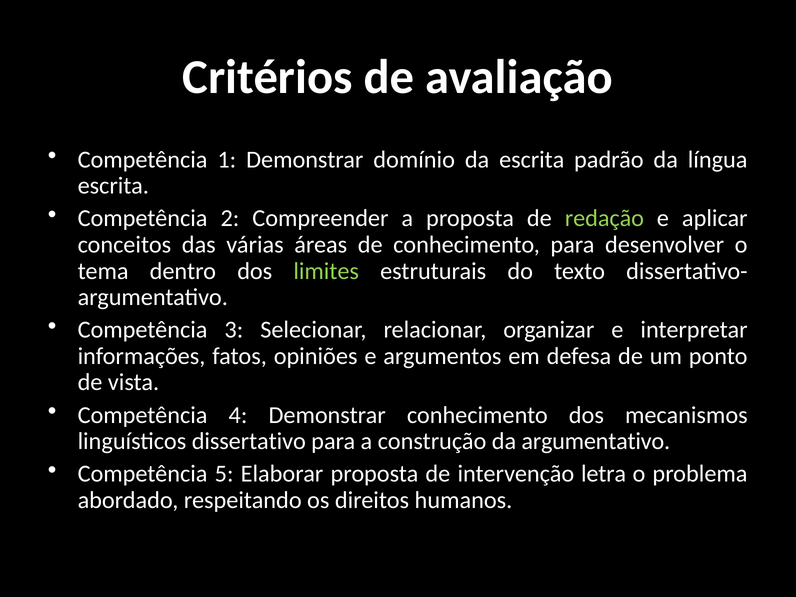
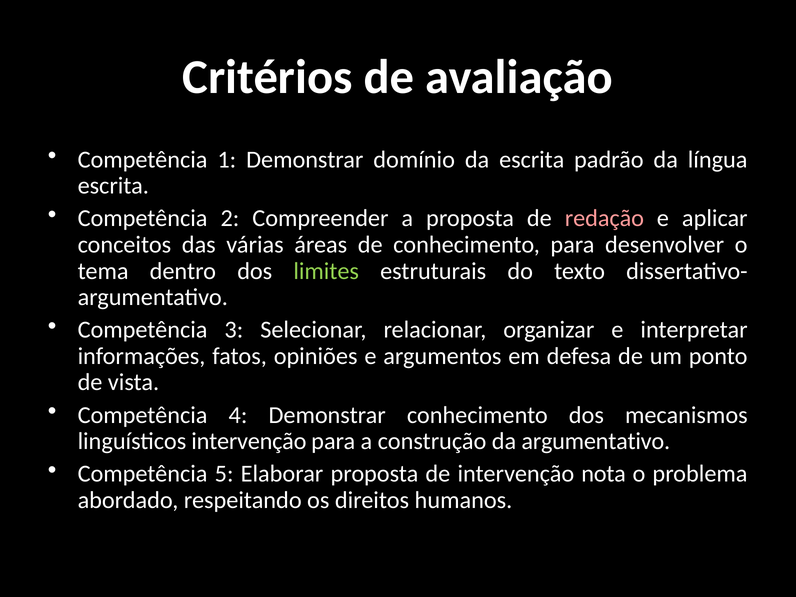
redação colour: light green -> pink (604, 218)
linguísticos dissertativo: dissertativo -> intervenção (249, 441)
letra: letra -> nota (604, 474)
